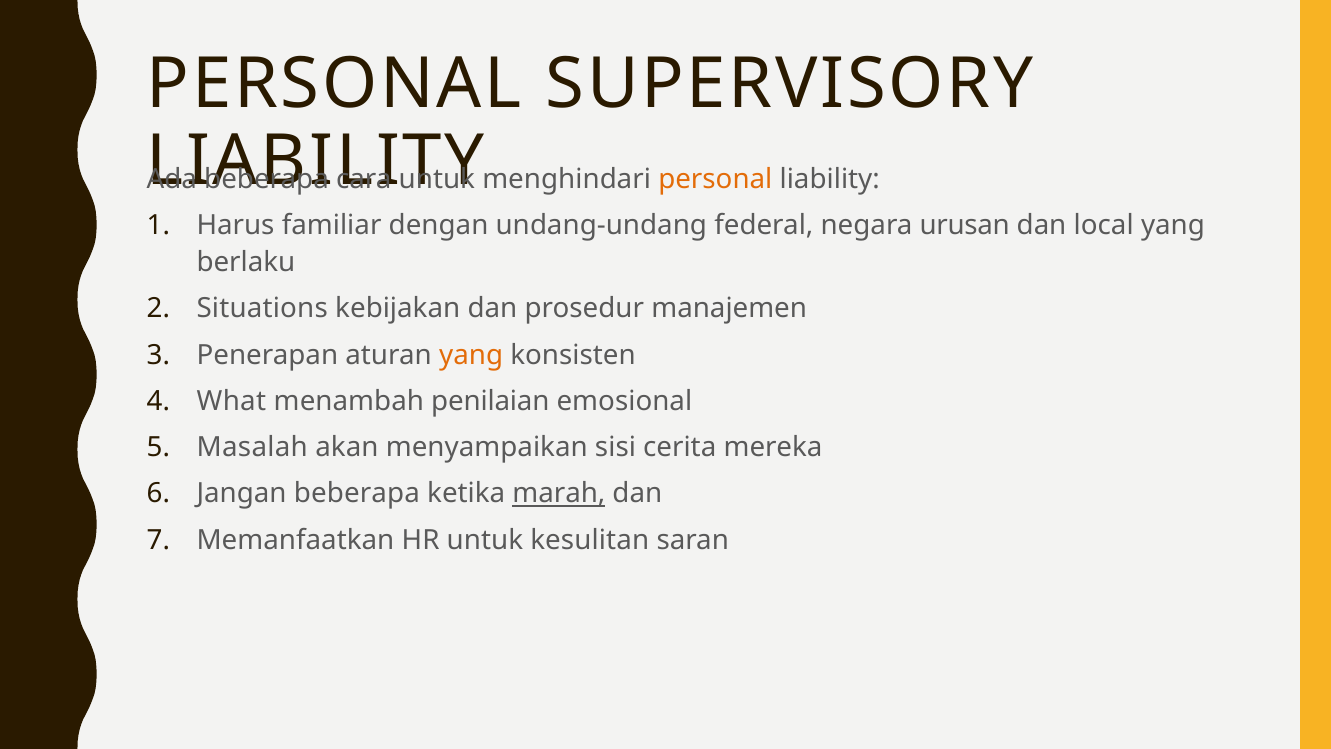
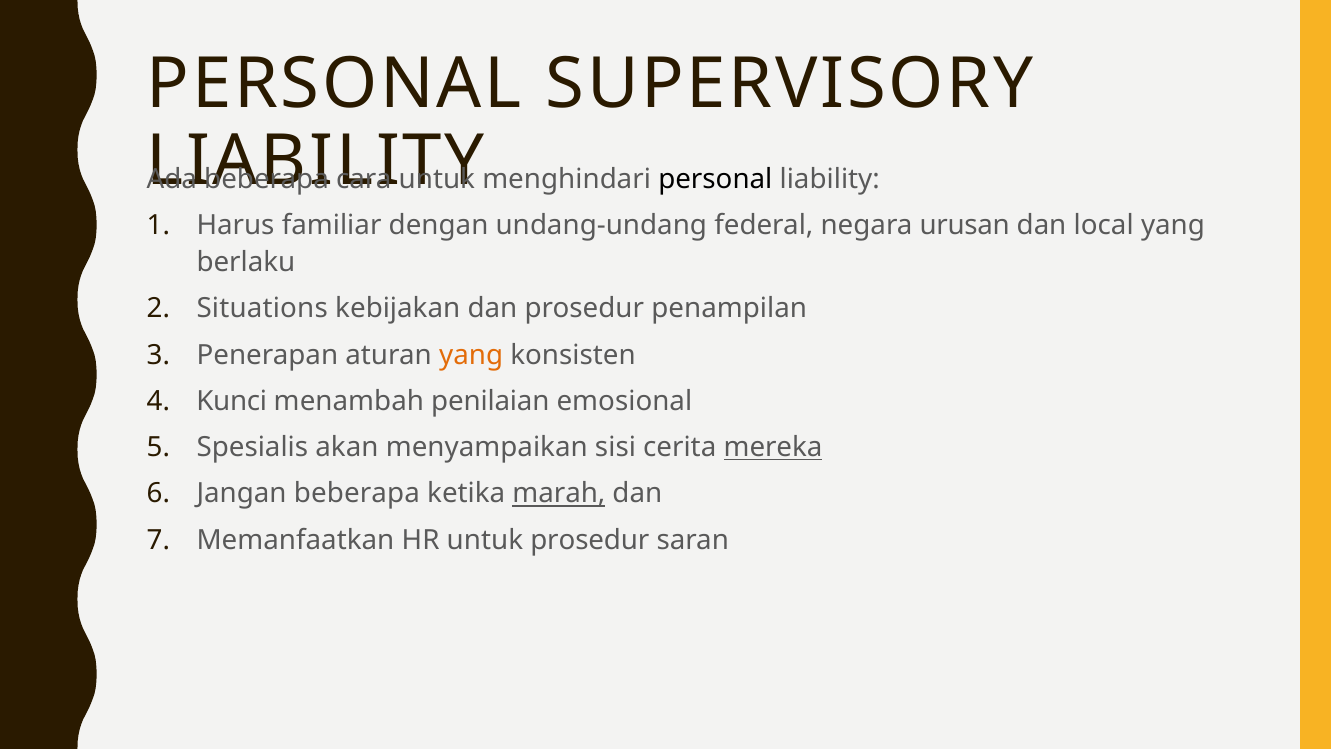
personal colour: orange -> black (715, 179)
manajemen: manajemen -> penampilan (729, 308)
What: What -> Kunci (232, 401)
Masalah: Masalah -> Spesialis (252, 447)
mereka underline: none -> present (773, 447)
untuk kesulitan: kesulitan -> prosedur (590, 540)
